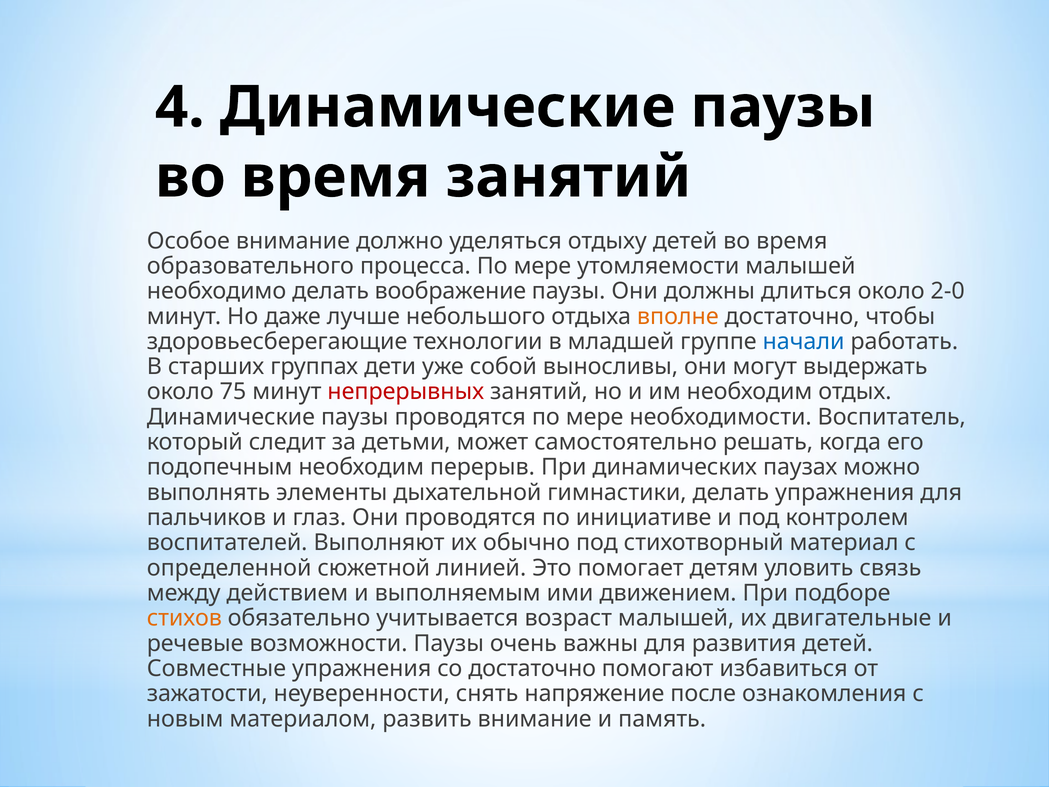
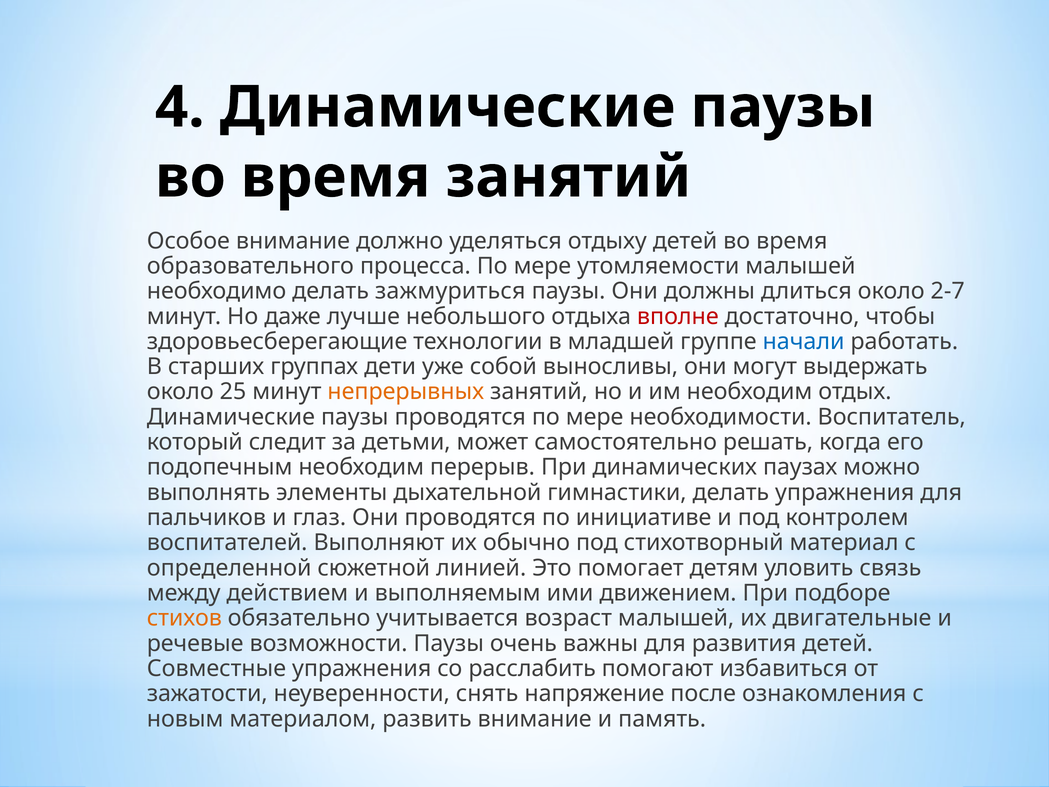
воображение: воображение -> зажмуриться (450, 291)
2-0: 2-0 -> 2-7 (948, 291)
вполне colour: orange -> red (678, 316)
75: 75 -> 25 (233, 392)
непрерывных colour: red -> orange (406, 392)
со достаточно: достаточно -> расслабить (532, 668)
